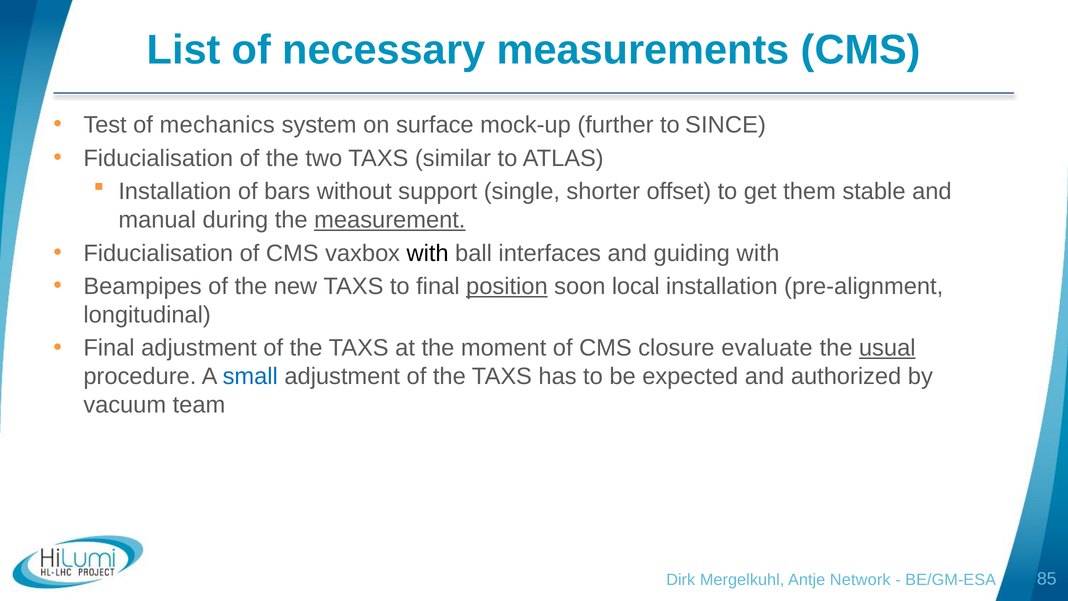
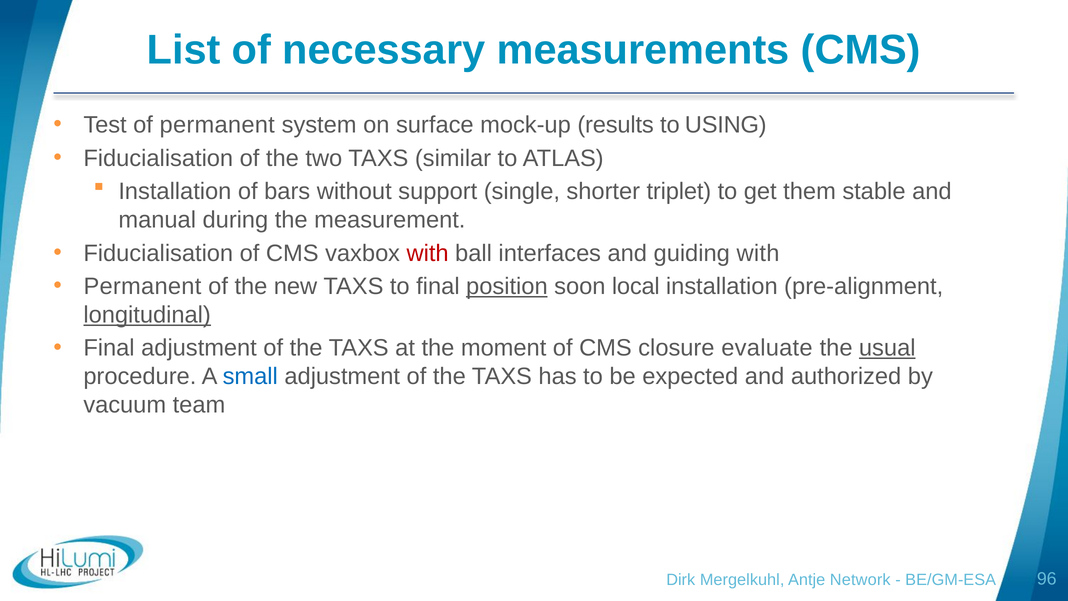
of mechanics: mechanics -> permanent (217, 125)
further: further -> results (616, 125)
SINCE: SINCE -> USING (726, 125)
offset: offset -> triplet (679, 191)
measurement underline: present -> none (390, 220)
with colour: black -> red (428, 253)
Beampipes: Beampipes -> Permanent (142, 286)
longitudinal underline: none -> present (147, 315)
85: 85 -> 96 (1047, 579)
